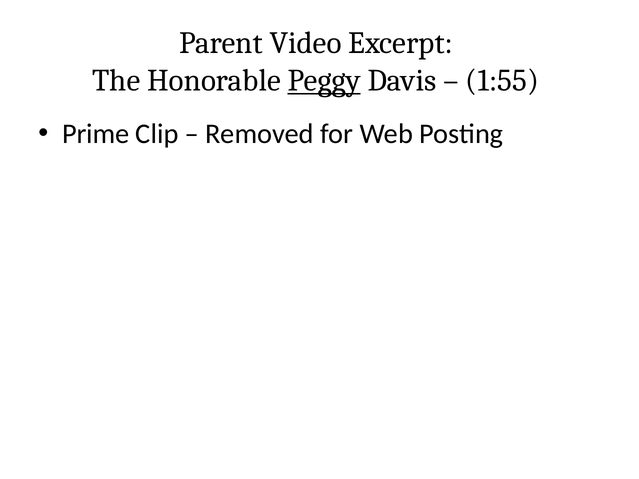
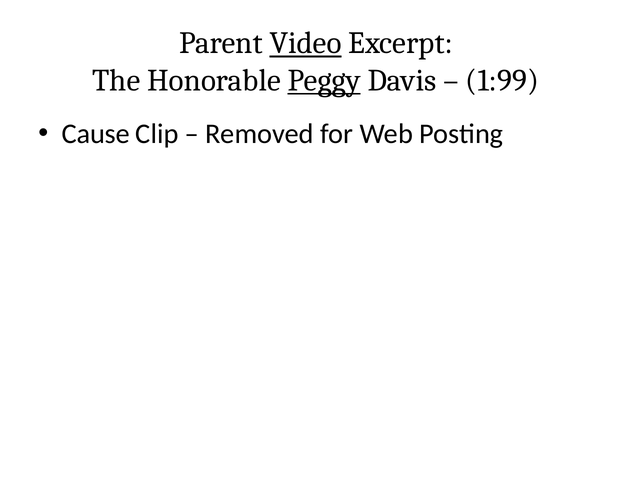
Video underline: none -> present (306, 43)
1:55: 1:55 -> 1:99 (502, 80)
Prime: Prime -> Cause (96, 134)
